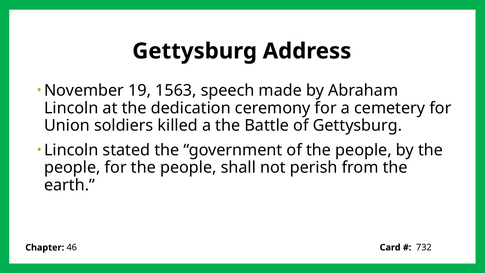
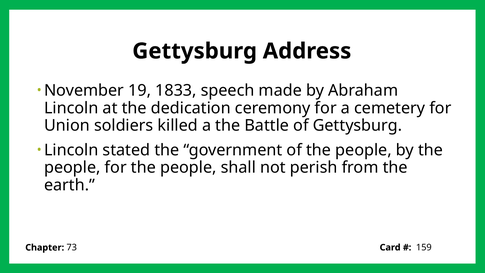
1563: 1563 -> 1833 (176, 90)
46: 46 -> 73 (72, 247)
732: 732 -> 159 (424, 247)
